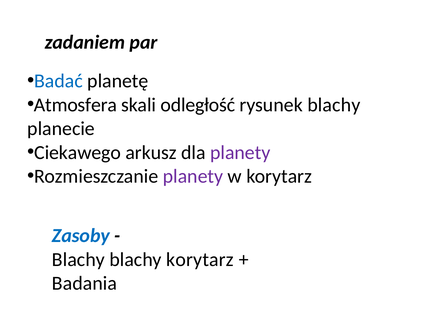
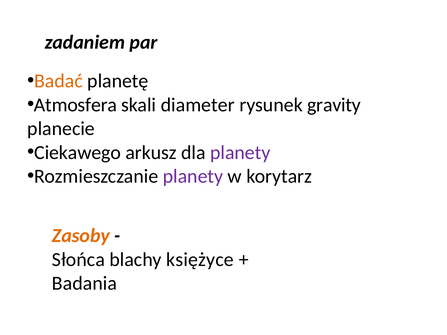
Badać colour: blue -> orange (58, 81)
odległość: odległość -> diameter (198, 105)
rysunek blachy: blachy -> gravity (334, 105)
Zasoby colour: blue -> orange (81, 236)
Blachy: Blachy -> Słońca (78, 260)
blachy korytarz: korytarz -> księżyce (200, 260)
